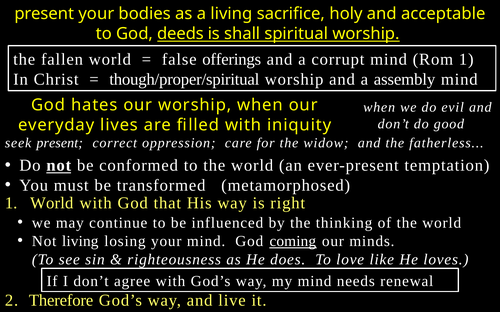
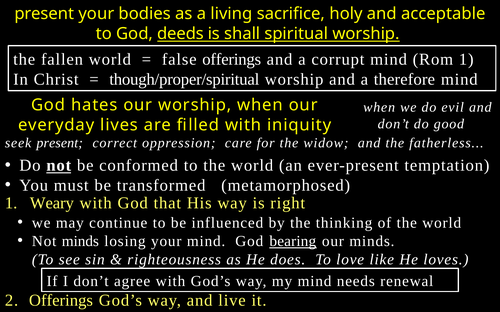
assembly: assembly -> therefore (404, 79)
1 World: World -> Weary (52, 203)
Not living: living -> minds (80, 241)
coming: coming -> bearing (293, 241)
2 Therefore: Therefore -> Offerings (61, 301)
